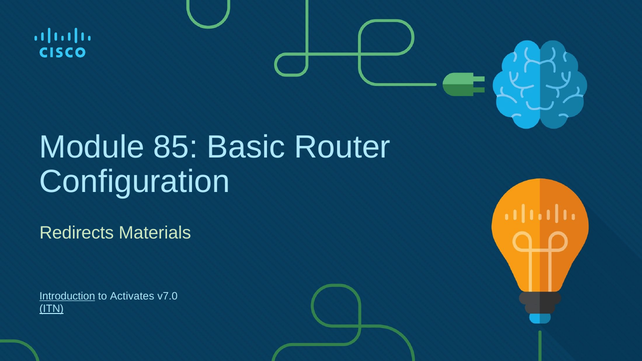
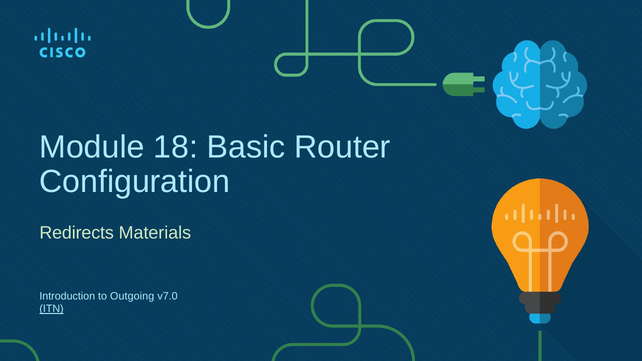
85: 85 -> 18 (176, 147)
Introduction underline: present -> none (67, 296)
Activates: Activates -> Outgoing (132, 296)
